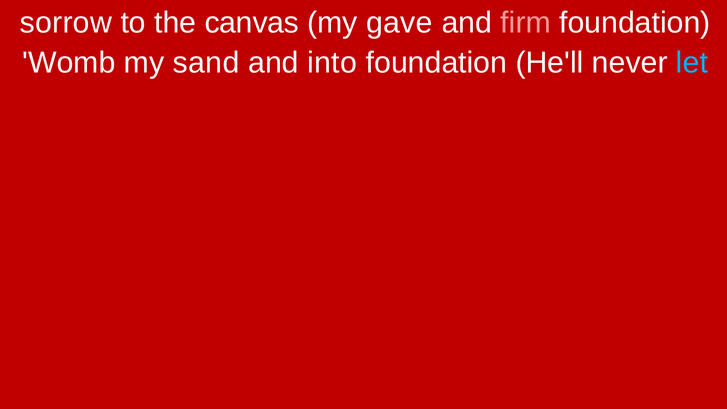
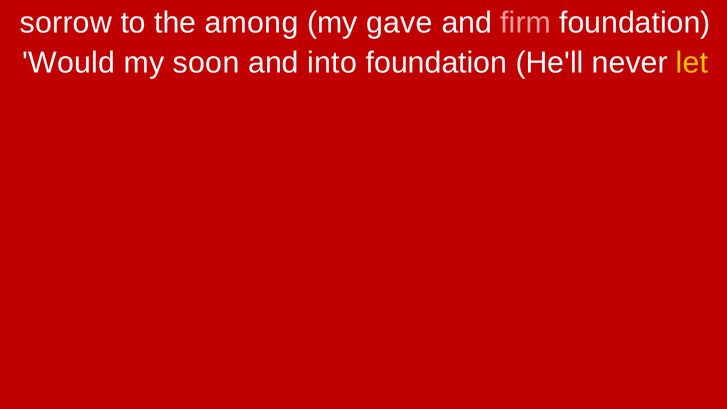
canvas: canvas -> among (252, 23)
Womb: Womb -> Would (69, 63)
sand: sand -> soon (206, 63)
let colour: light blue -> yellow (692, 63)
